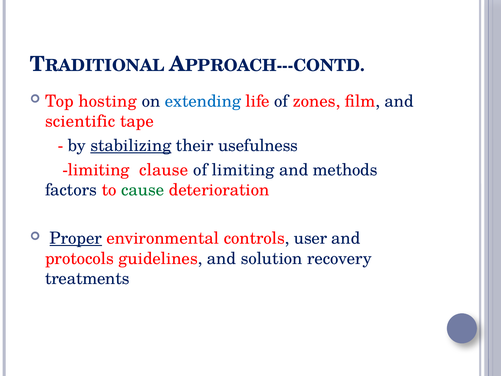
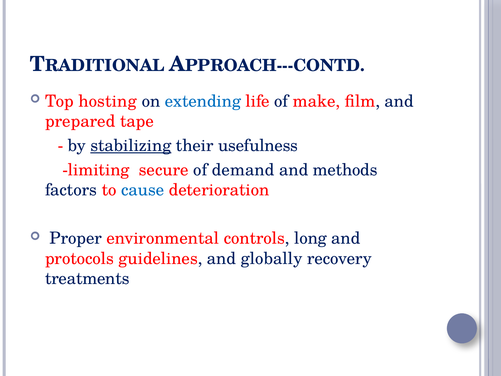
zones: zones -> make (317, 101)
scientific: scientific -> prepared (80, 121)
clause: clause -> secure (164, 170)
of limiting: limiting -> demand (243, 170)
cause colour: green -> blue (143, 190)
Proper underline: present -> none (76, 238)
user: user -> long (311, 238)
solution: solution -> globally (272, 258)
